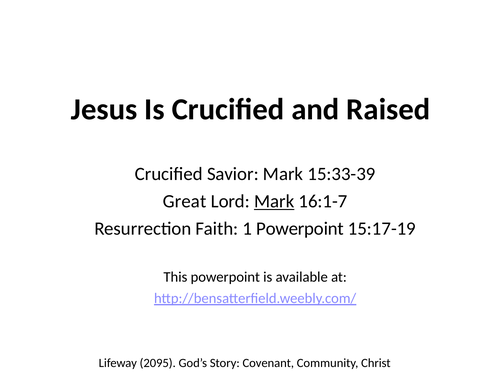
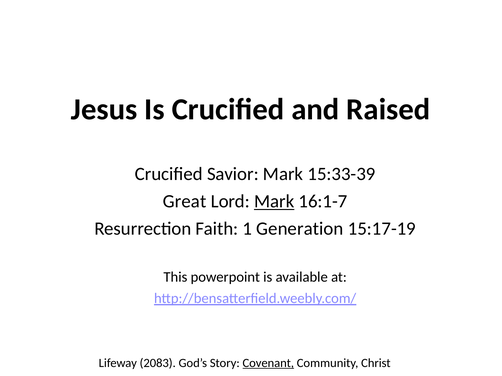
1 Powerpoint: Powerpoint -> Generation (300, 229)
2095: 2095 -> 2083 (158, 363)
Covenant underline: none -> present (268, 363)
